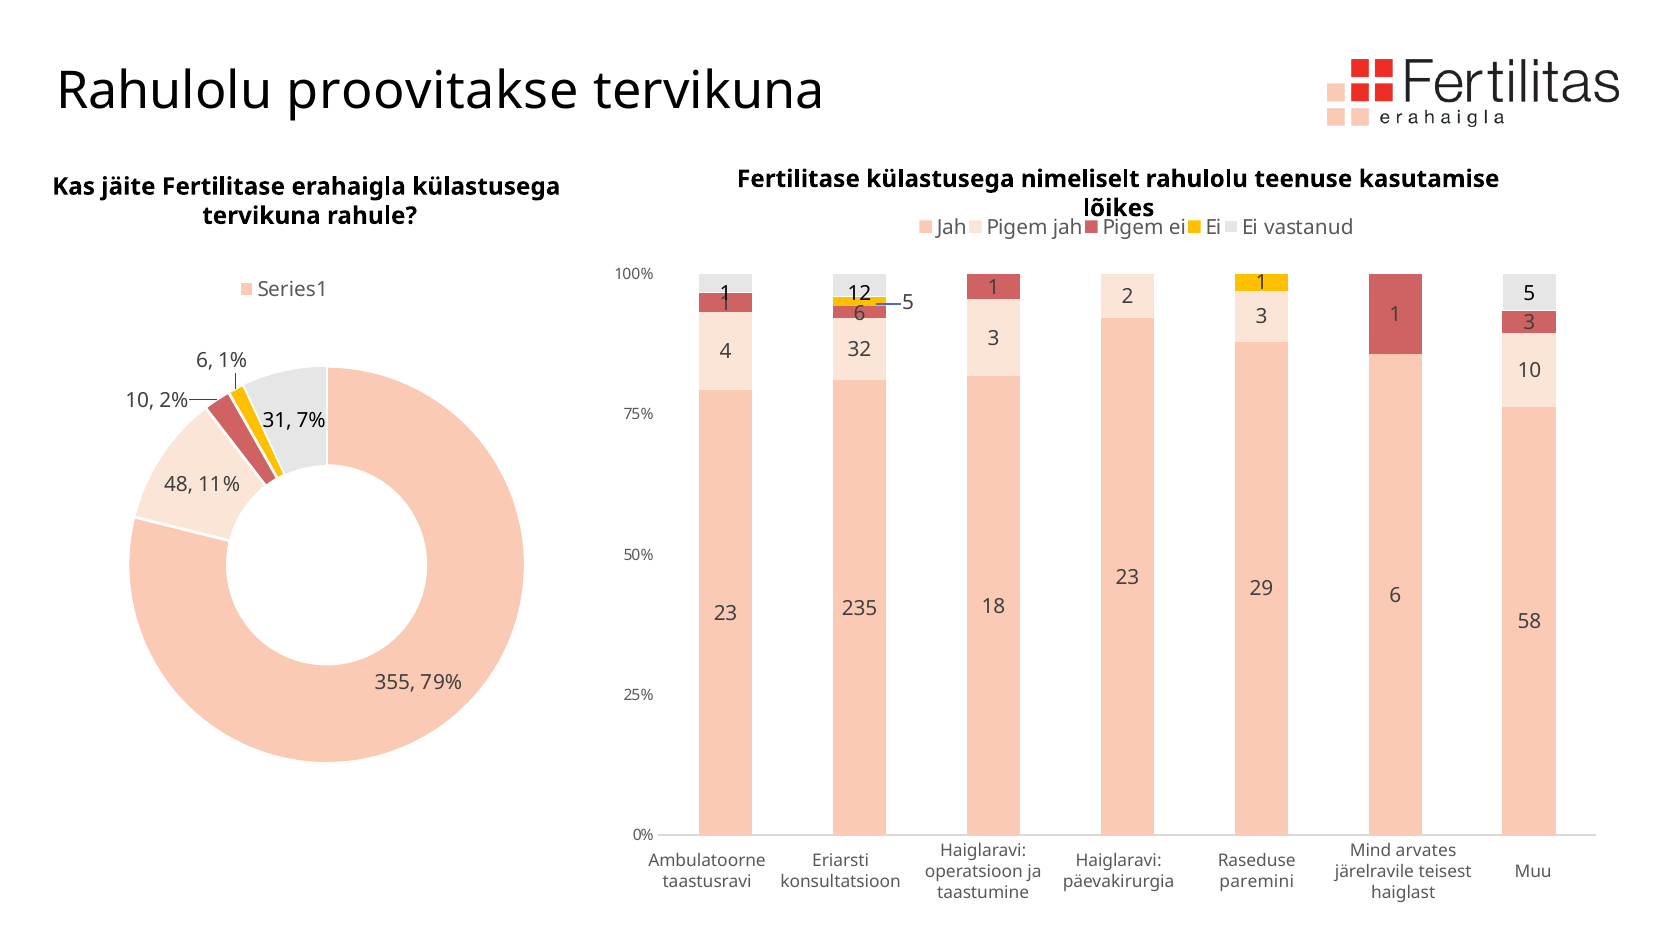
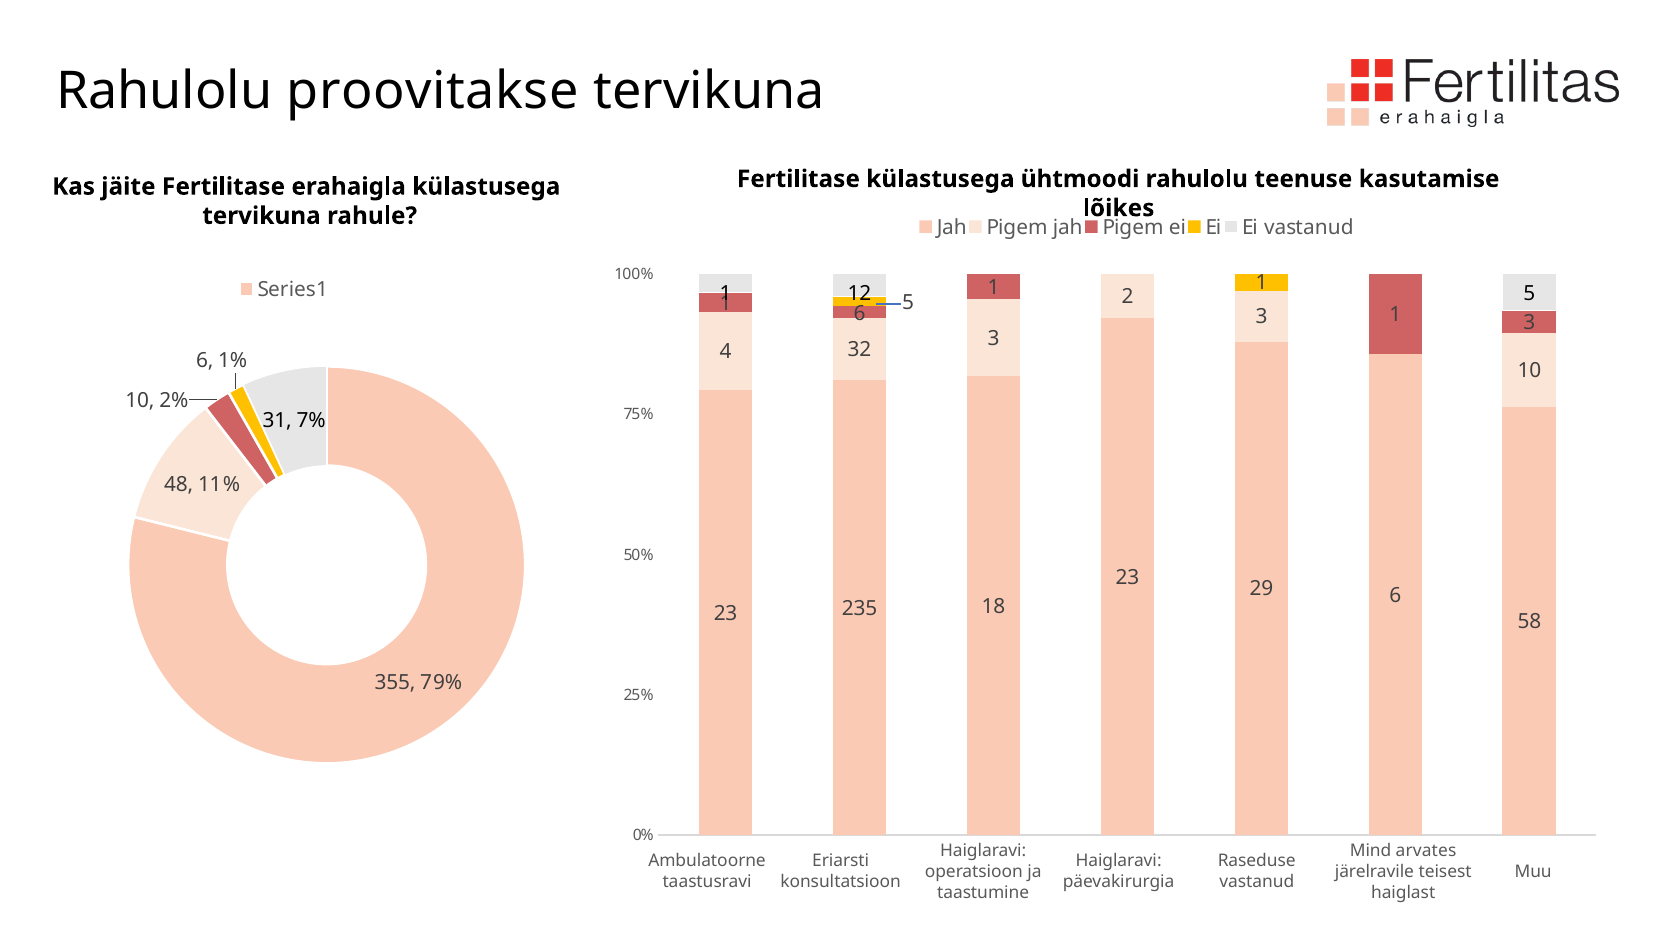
nimeliselt: nimeliselt -> ühtmoodi (1080, 179)
paremini: paremini -> vastanud (1257, 882)
